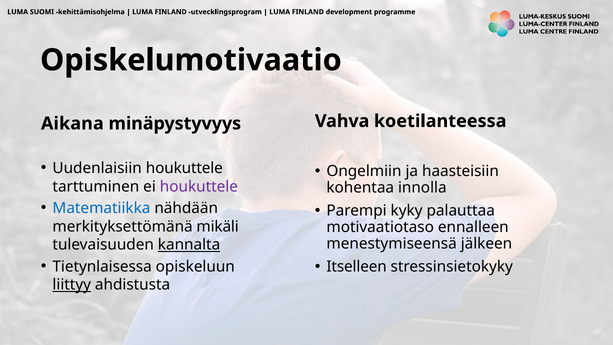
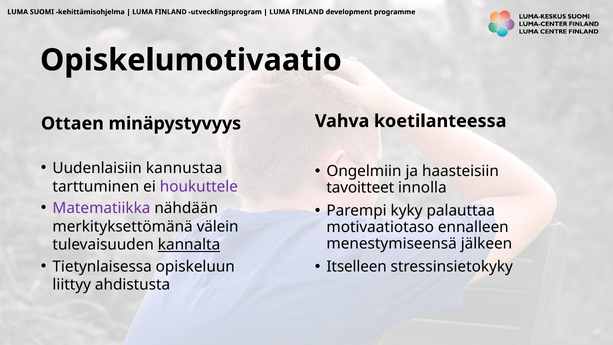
Aikana: Aikana -> Ottaen (72, 123)
Uudenlaisiin houkuttele: houkuttele -> kannustaa (184, 168)
kohentaa: kohentaa -> tavoitteet (360, 188)
Matematiikka colour: blue -> purple (101, 208)
mikäli: mikäli -> välein (218, 226)
liittyy underline: present -> none (72, 285)
